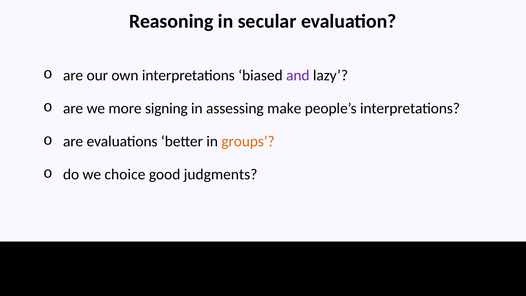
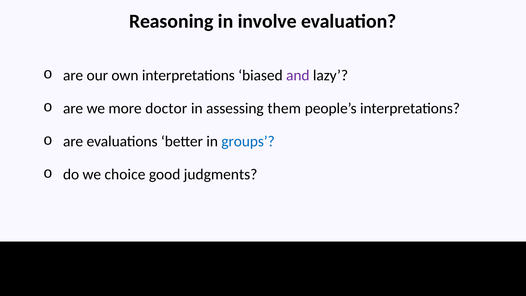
secular: secular -> involve (267, 21)
signing: signing -> doctor (166, 108)
make: make -> them (284, 108)
groups colour: orange -> blue (248, 141)
